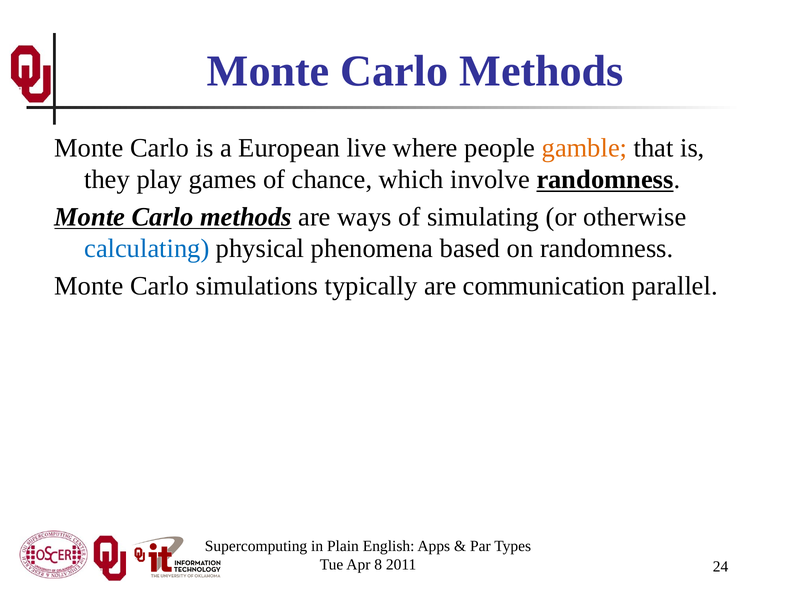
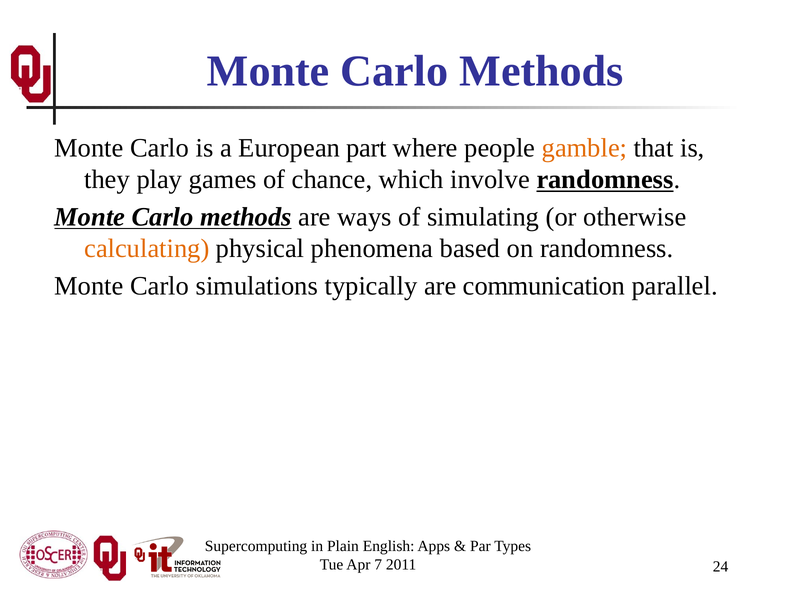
live: live -> part (367, 148)
calculating colour: blue -> orange (147, 249)
8: 8 -> 7 (378, 565)
